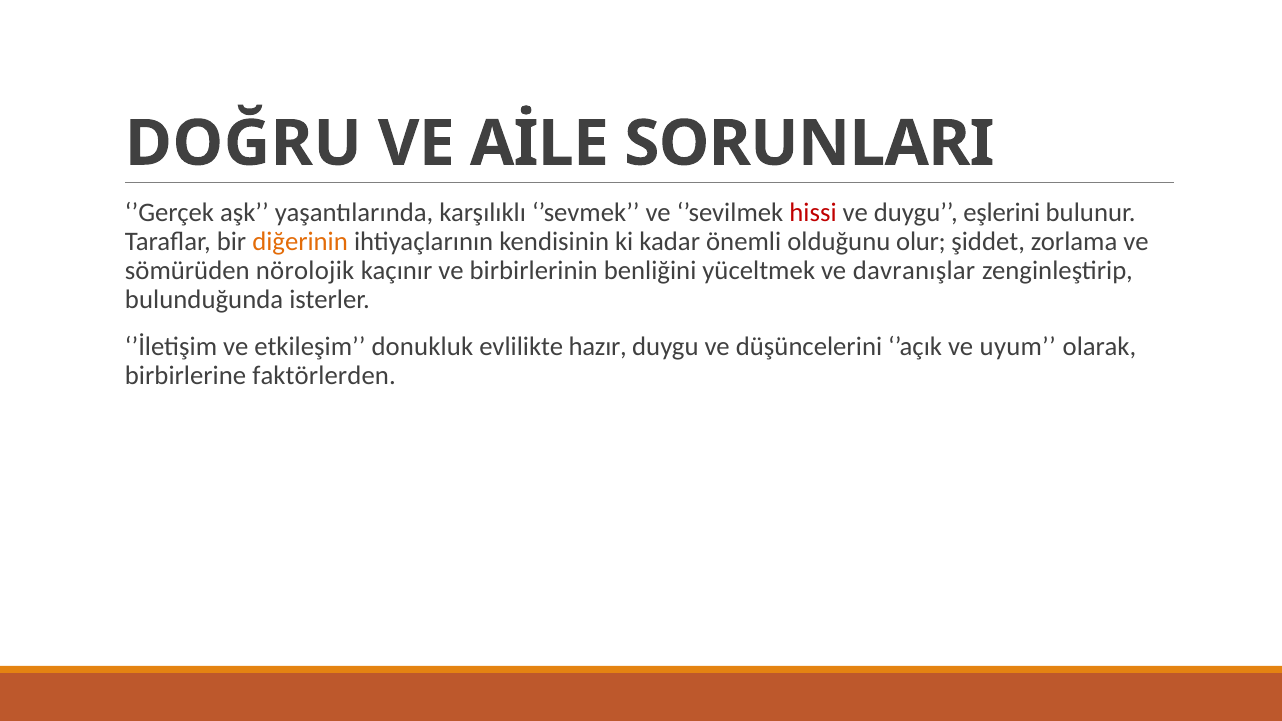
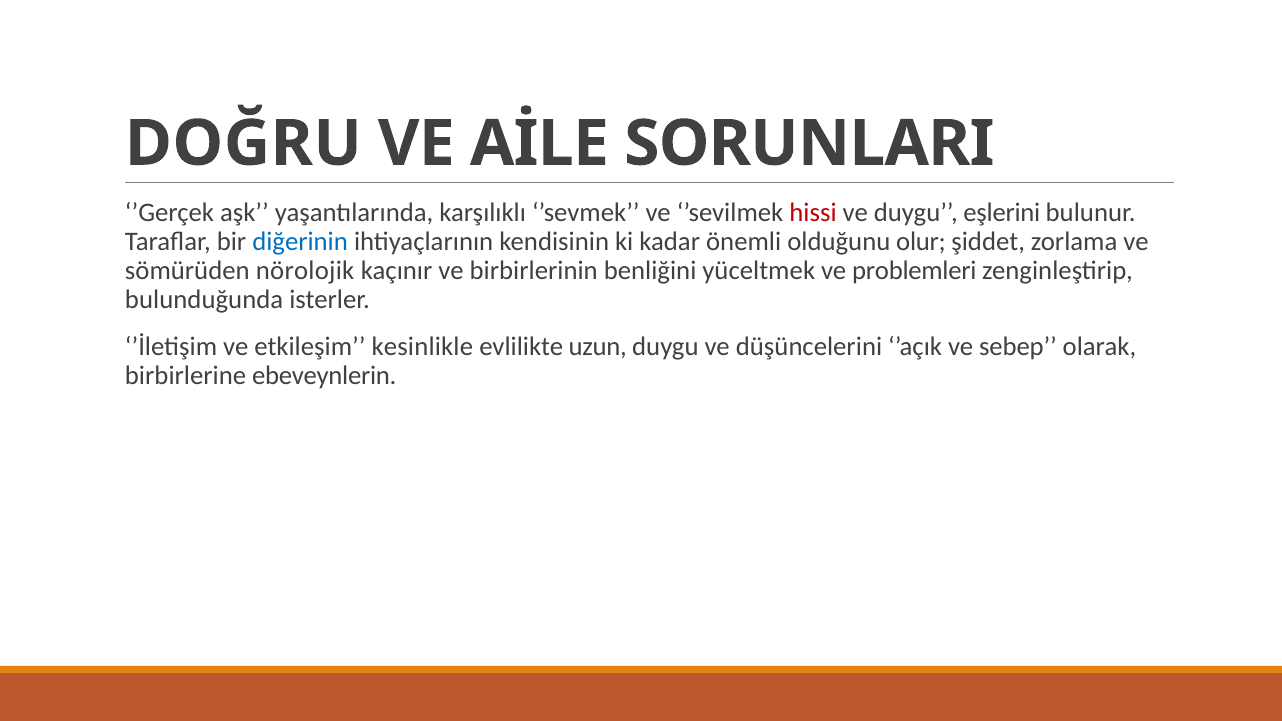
diğerinin colour: orange -> blue (300, 242)
davranışlar: davranışlar -> problemleri (914, 271)
donukluk: donukluk -> kesinlikle (422, 347)
hazır: hazır -> uzun (598, 347)
uyum: uyum -> sebep (1018, 347)
faktörlerden: faktörlerden -> ebeveynlerin (324, 376)
